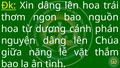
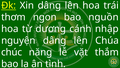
phán: phán -> nhập (107, 29)
giữa: giữa -> chúc (12, 52)
